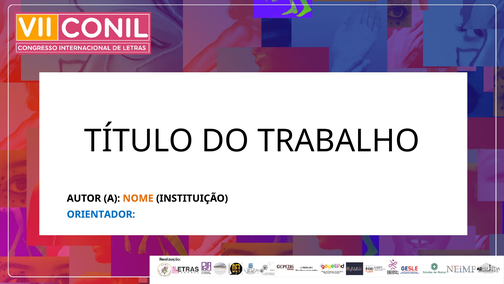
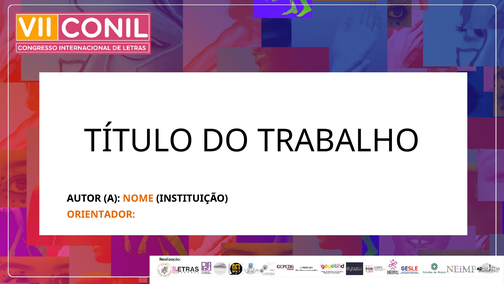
ORIENTADOR colour: blue -> orange (101, 214)
